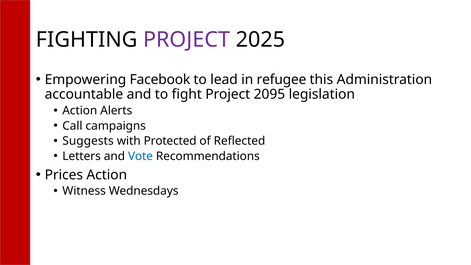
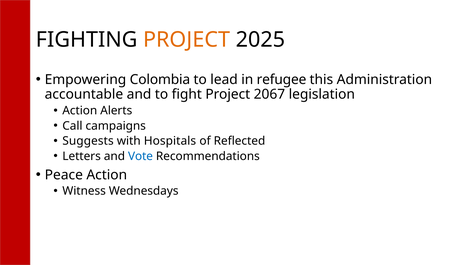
PROJECT colour: purple -> orange (187, 40)
Facebook: Facebook -> Colombia (160, 80)
2095: 2095 -> 2067 (269, 94)
Protected: Protected -> Hospitals (170, 141)
Prices: Prices -> Peace (64, 175)
